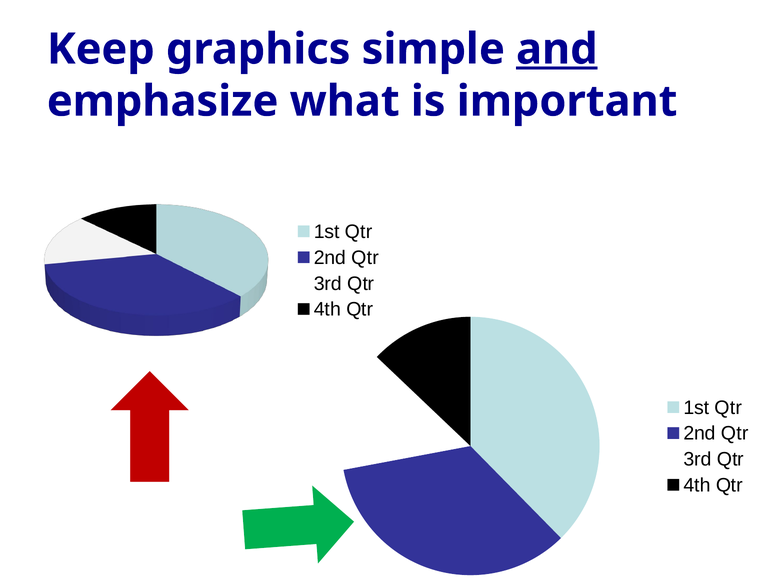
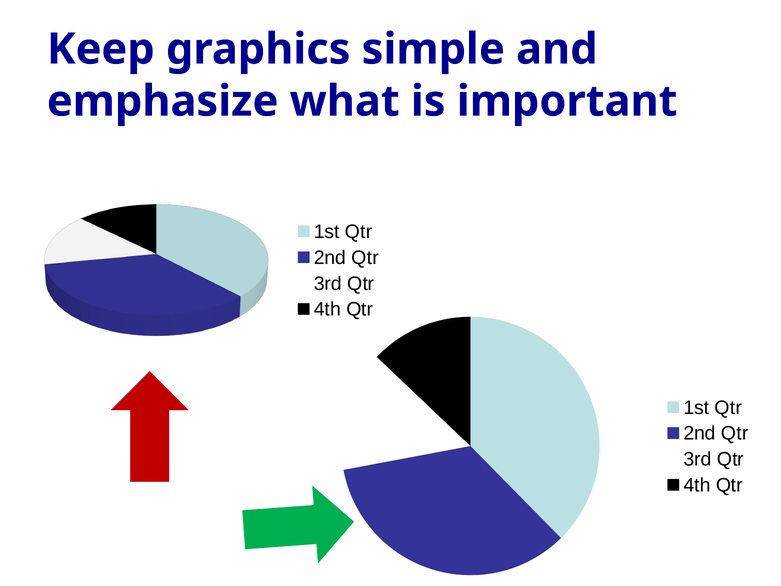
and underline: present -> none (557, 49)
